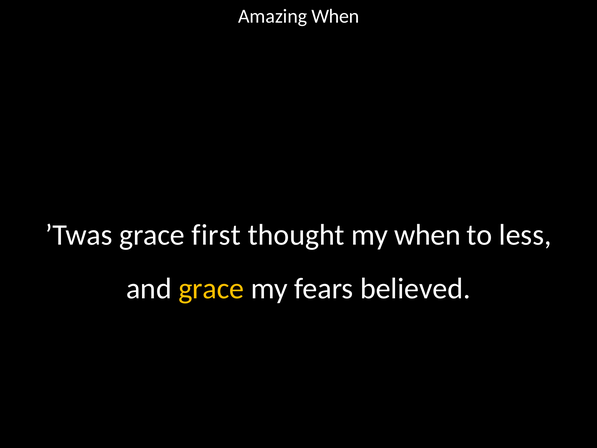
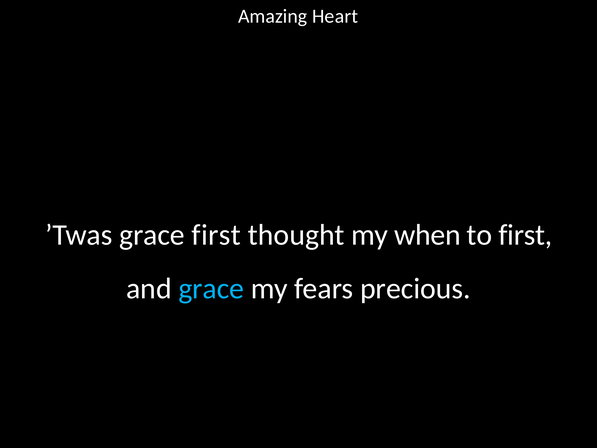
Amazing When: When -> Heart (335, 16)
to less: less -> first (525, 235)
grace colour: yellow -> light blue (211, 289)
believed: believed -> precious (415, 289)
